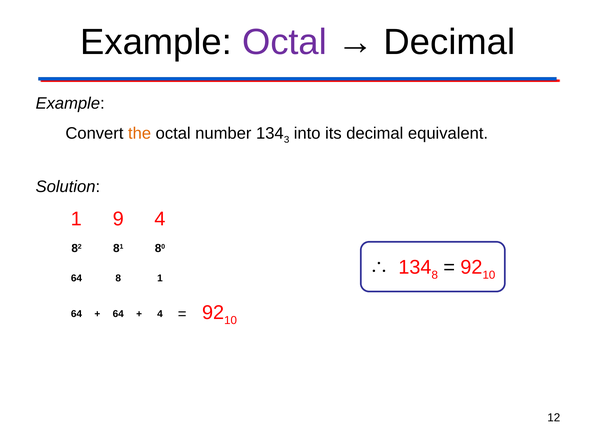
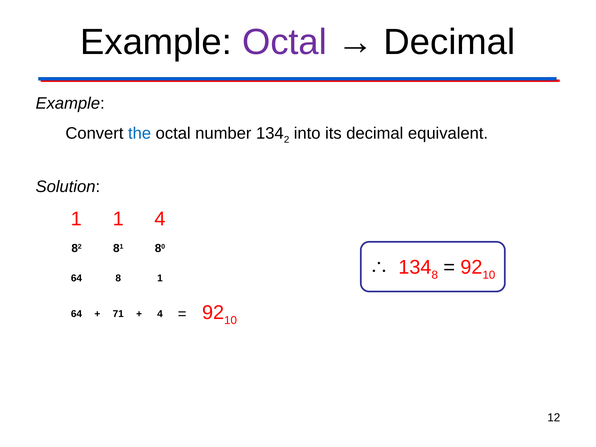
the colour: orange -> blue (140, 133)
3: 3 -> 2 (287, 140)
1 9: 9 -> 1 (118, 219)
64: 64 -> 71 (118, 314)
